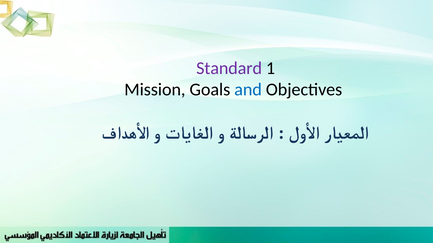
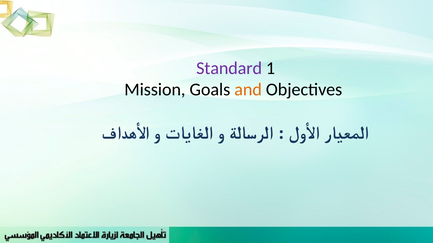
and colour: blue -> orange (248, 90)
